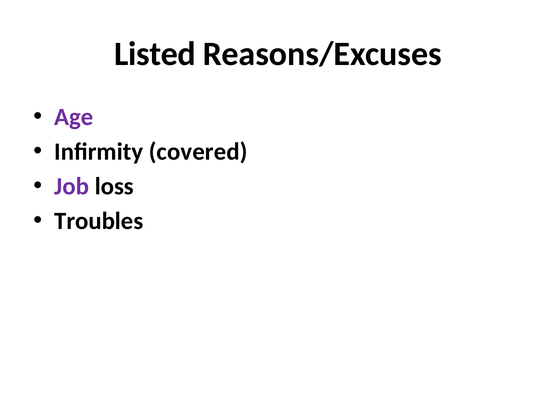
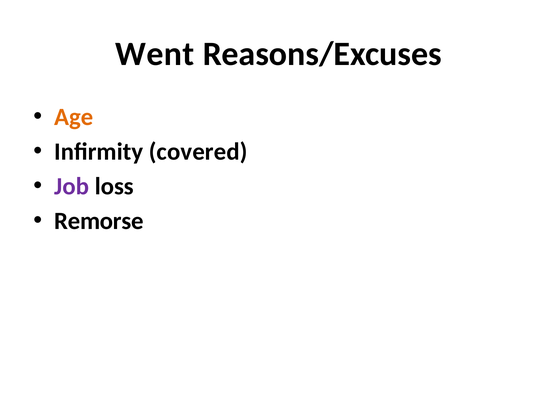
Listed: Listed -> Went (155, 54)
Age colour: purple -> orange (74, 117)
Troubles: Troubles -> Remorse (99, 221)
